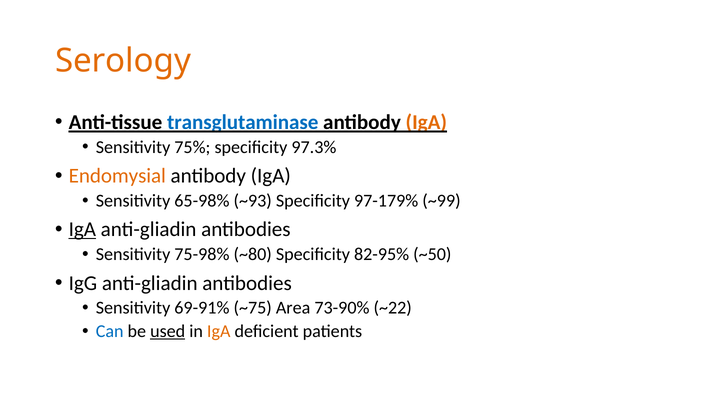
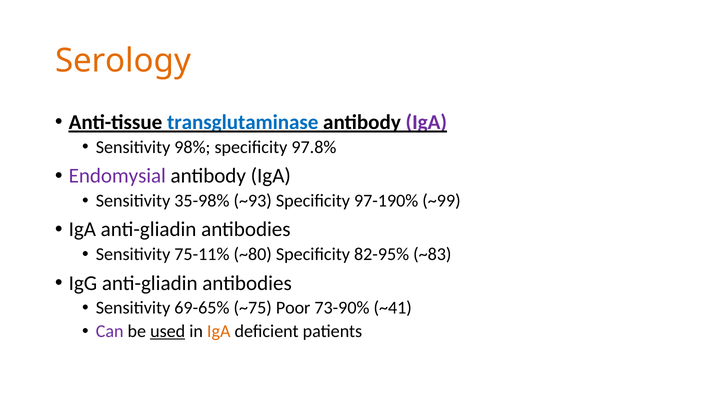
IgA colour: orange -> purple (426, 122)
75%: 75% -> 98% (192, 147)
97.3%: 97.3% -> 97.8% (314, 147)
Endomysial colour: orange -> purple (117, 176)
65-98%: 65-98% -> 35-98% (202, 201)
97-179%: 97-179% -> 97-190% (386, 201)
IgA underline: present -> none (82, 229)
75-98%: 75-98% -> 75-11% (202, 254)
~50: ~50 -> ~83 (432, 254)
69-91%: 69-91% -> 69-65% (202, 308)
Area: Area -> Poor (293, 308)
~22: ~22 -> ~41 (393, 308)
Can colour: blue -> purple (110, 331)
